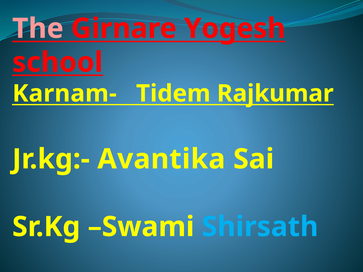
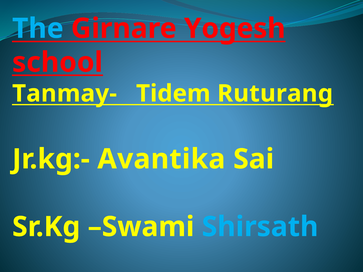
The colour: pink -> light blue (38, 29)
Karnam-: Karnam- -> Tanmay- (65, 94)
Rajkumar: Rajkumar -> Ruturang (275, 94)
